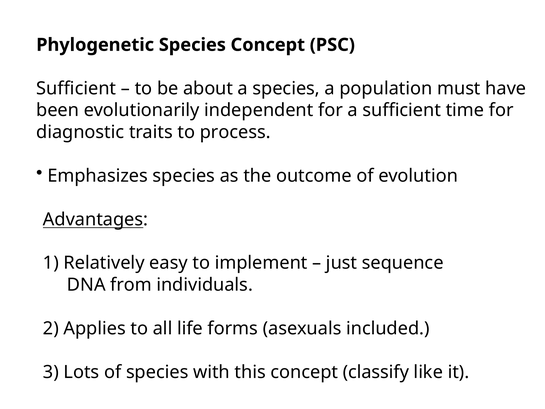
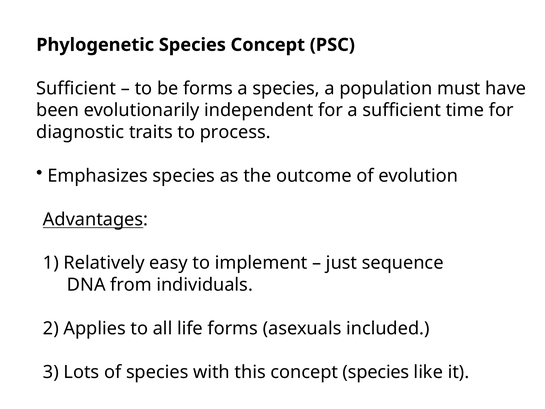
be about: about -> forms (208, 88)
concept classify: classify -> species (376, 372)
